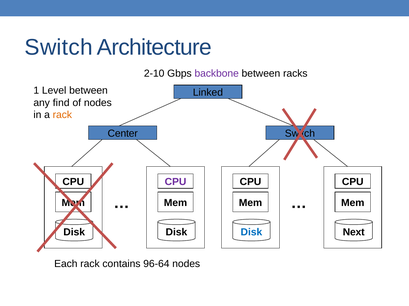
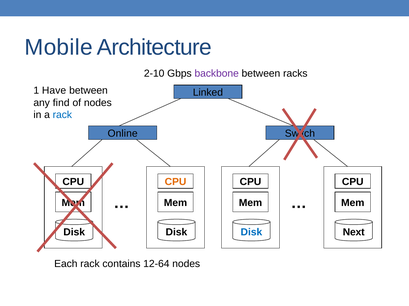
Switch: Switch -> Mobile (59, 48)
Level: Level -> Have (54, 91)
rack colour: orange -> blue (62, 115)
Center: Center -> Online (123, 134)
CPU colour: purple -> orange (176, 182)
96-64: 96-64 -> 12-64 (156, 264)
